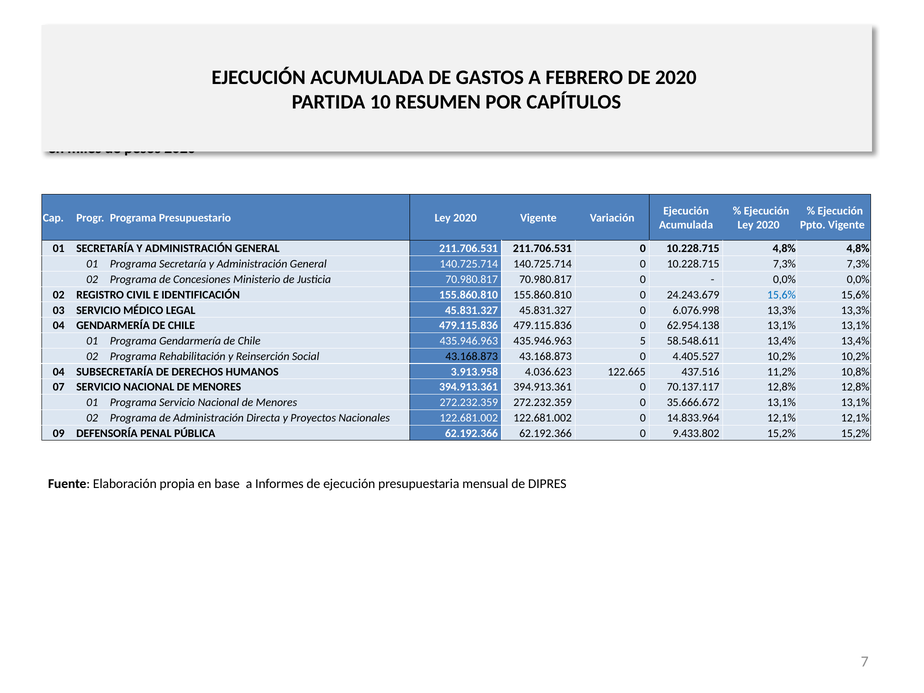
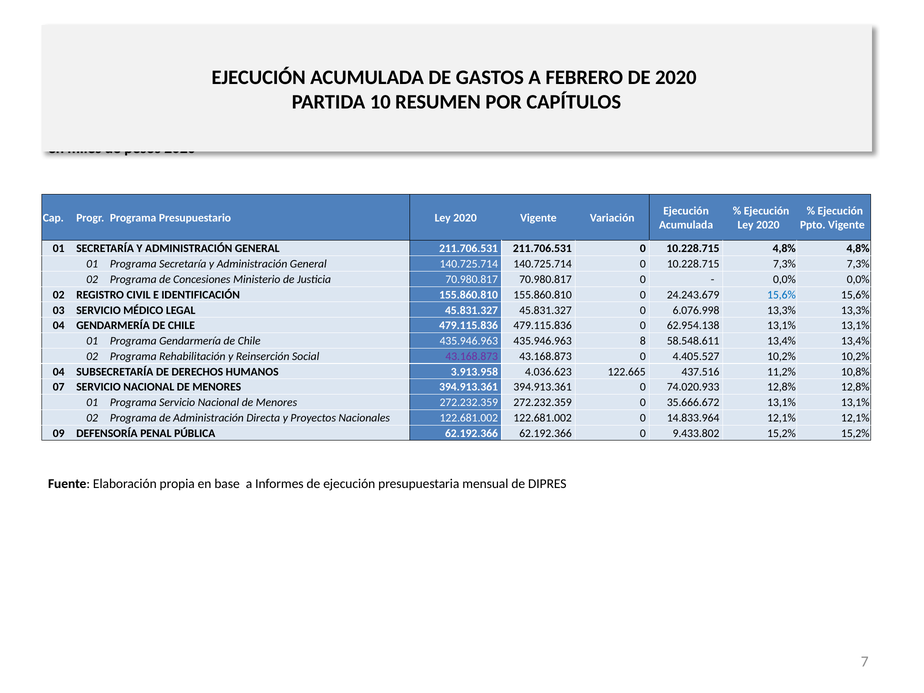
5: 5 -> 8 (643, 341)
43.168.873 colour: black -> purple (472, 356)
70.137.117: 70.137.117 -> 74.020.933 (693, 387)
